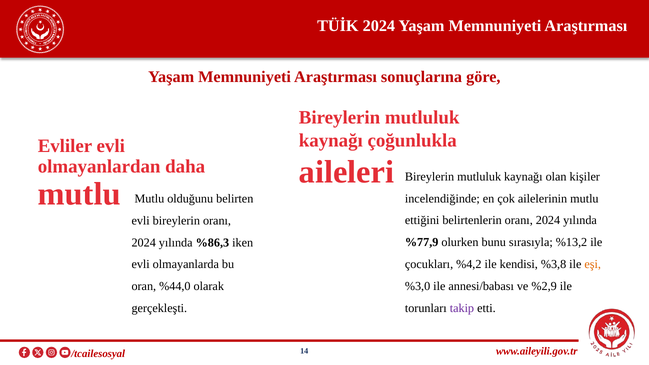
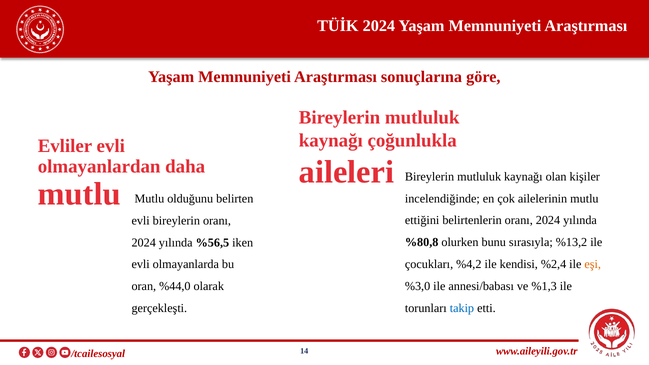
%77,9: %77,9 -> %80,8 (422, 242)
%86,3: %86,3 -> %56,5 (212, 243)
%3,8: %3,8 -> %2,4 (554, 264)
%2,9: %2,9 -> %1,3 (544, 286)
takip colour: purple -> blue (462, 308)
